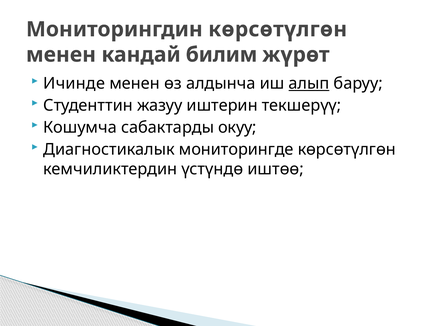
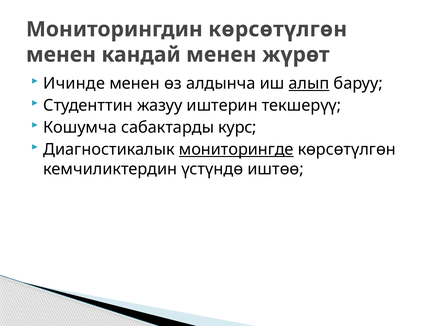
кандай билим: билим -> менен (221, 55)
окуу: окуу -> курс (237, 127)
мониторингде underline: none -> present (236, 149)
